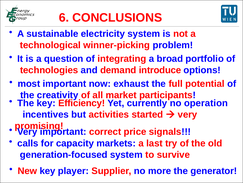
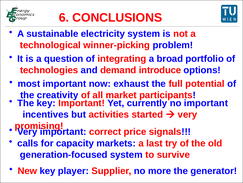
key Efficiency: Efficiency -> Important (82, 103)
no operation: operation -> important (206, 103)
